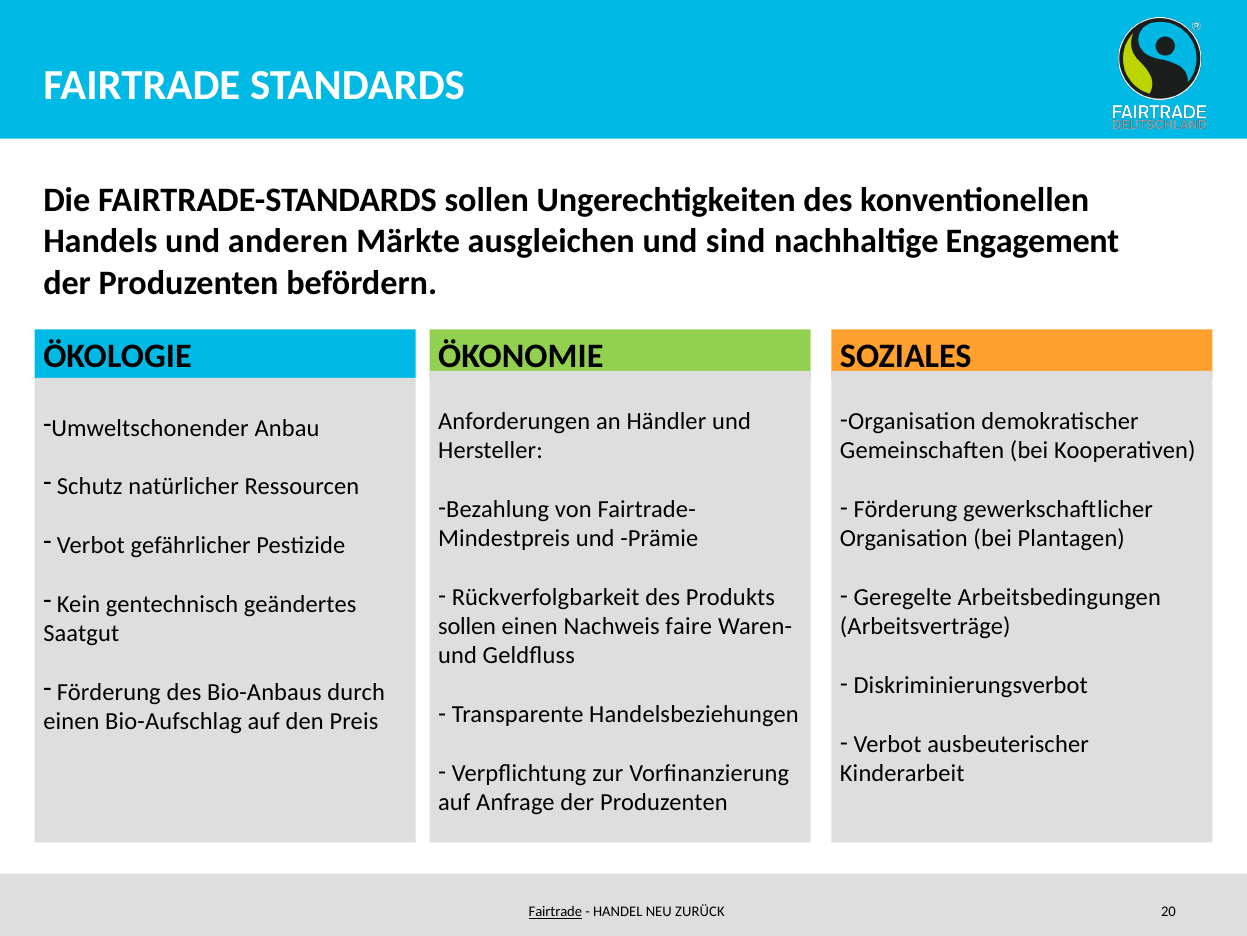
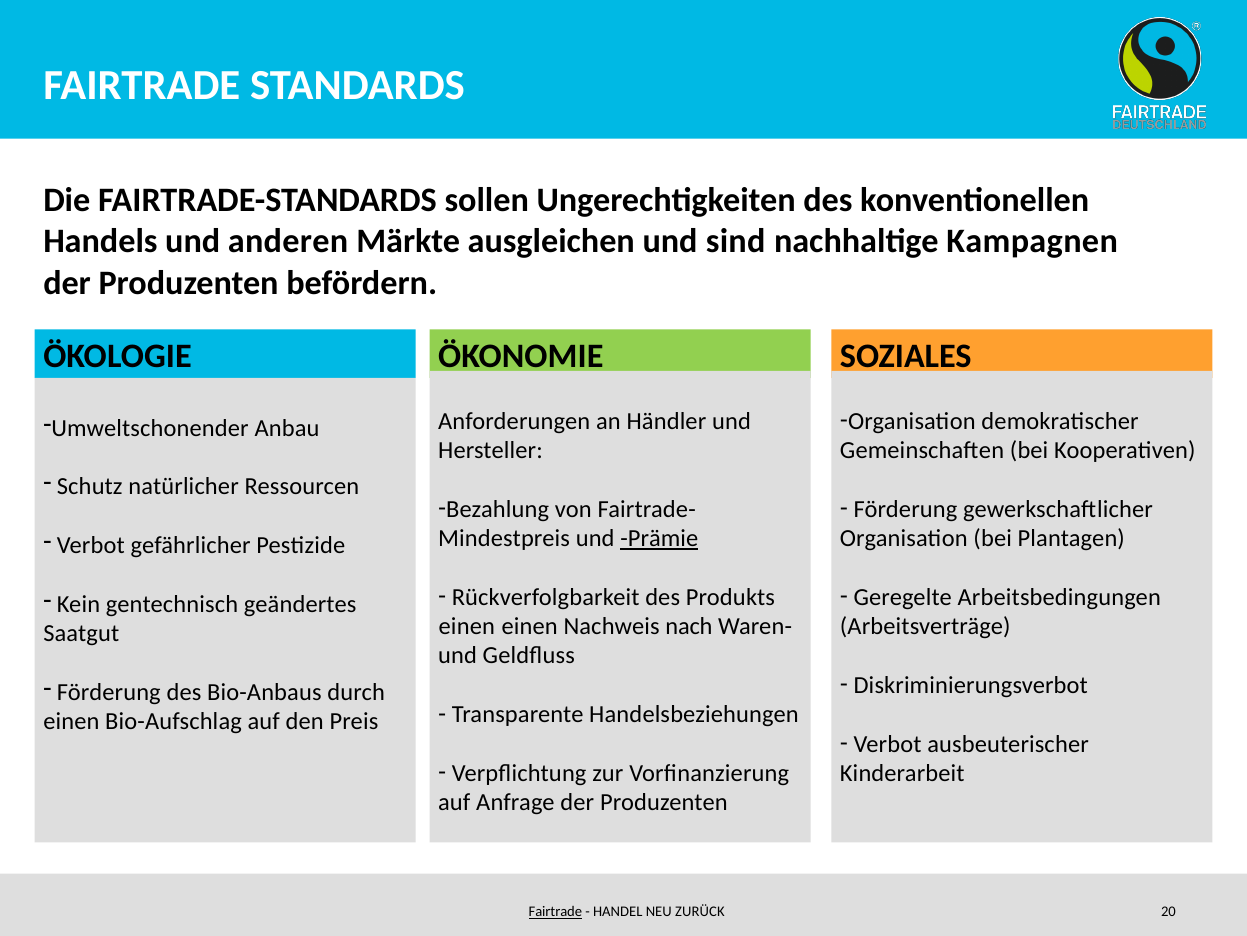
Engagement: Engagement -> Kampagnen (1032, 241)
Prämie underline: none -> present (659, 538)
sollen: sollen -> einen (467, 626)
faire: faire -> nach (689, 626)
